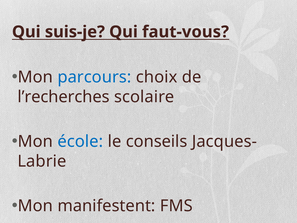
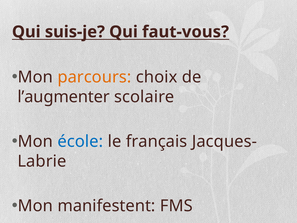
parcours colour: blue -> orange (94, 77)
l’recherches: l’recherches -> l’augmenter (64, 97)
conseils: conseils -> français (157, 141)
